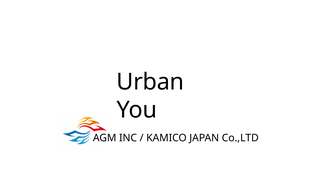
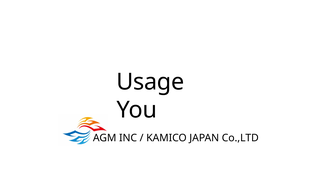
Urban: Urban -> Usage (150, 82)
